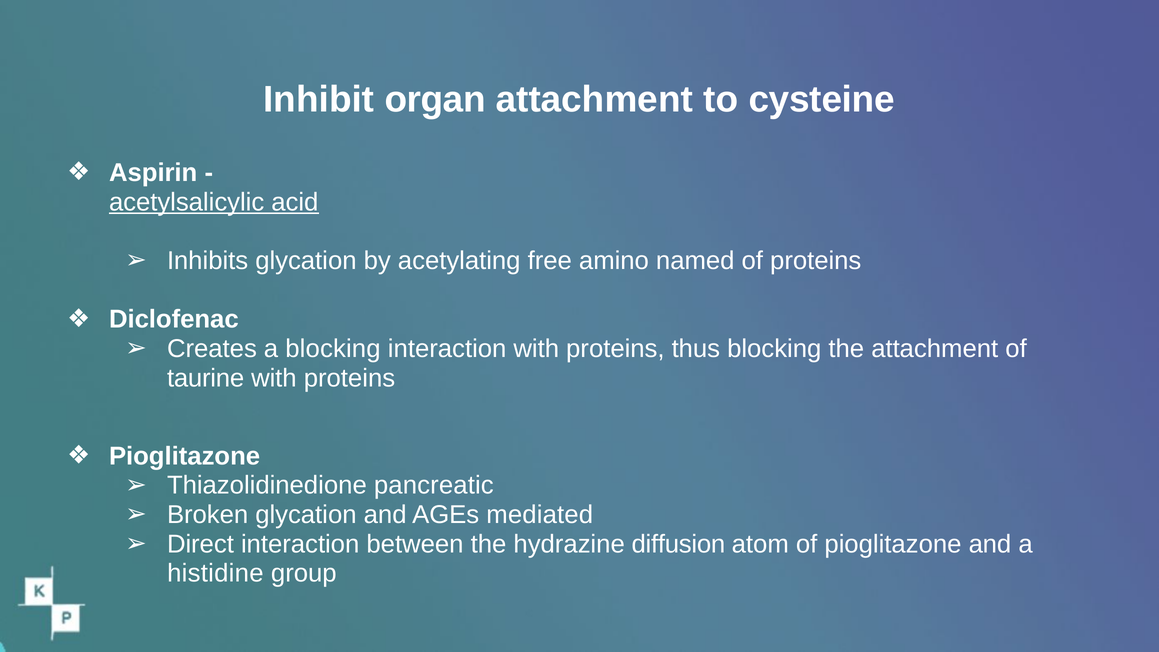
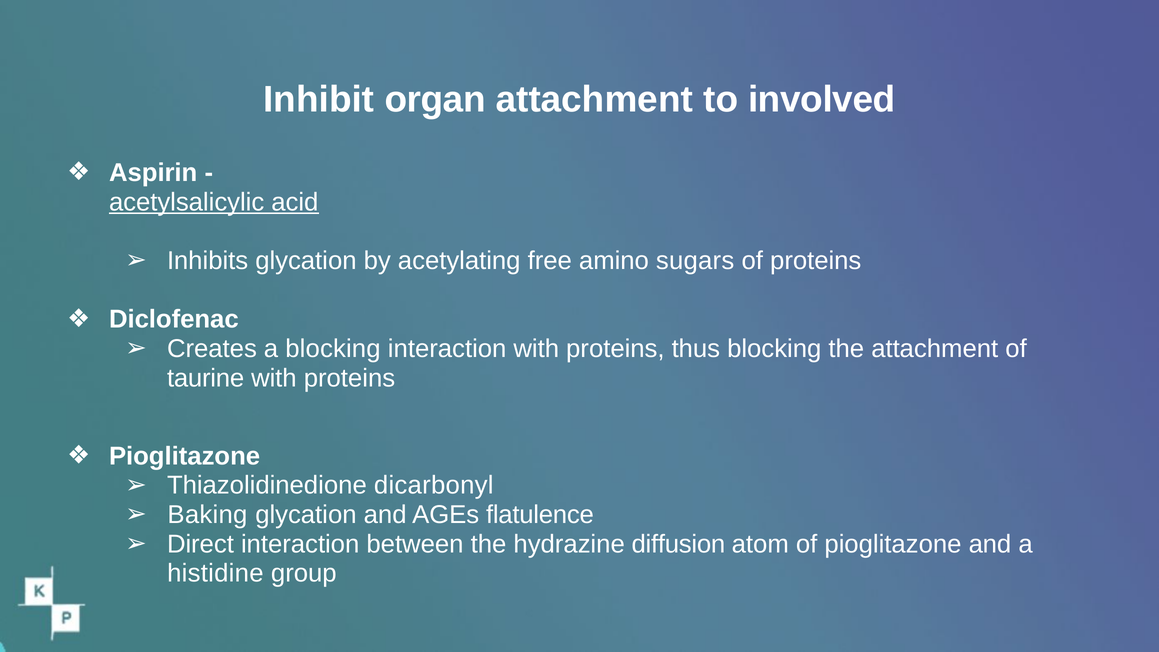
cysteine: cysteine -> involved (822, 99)
named: named -> sugars (695, 261)
pancreatic: pancreatic -> dicarbonyl (434, 485)
Broken: Broken -> Baking (207, 515)
mediated: mediated -> flatulence (540, 515)
